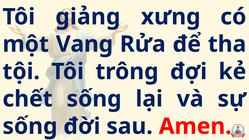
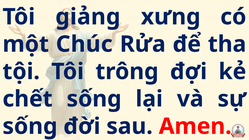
Vang: Vang -> Chúc (84, 44)
